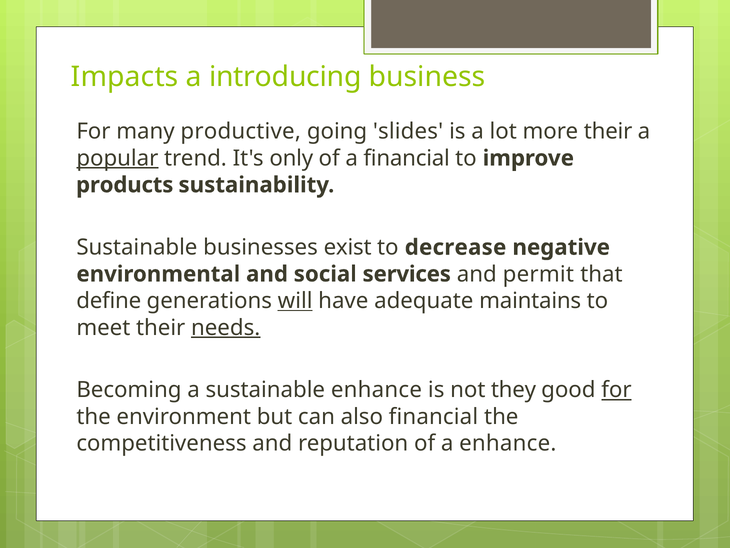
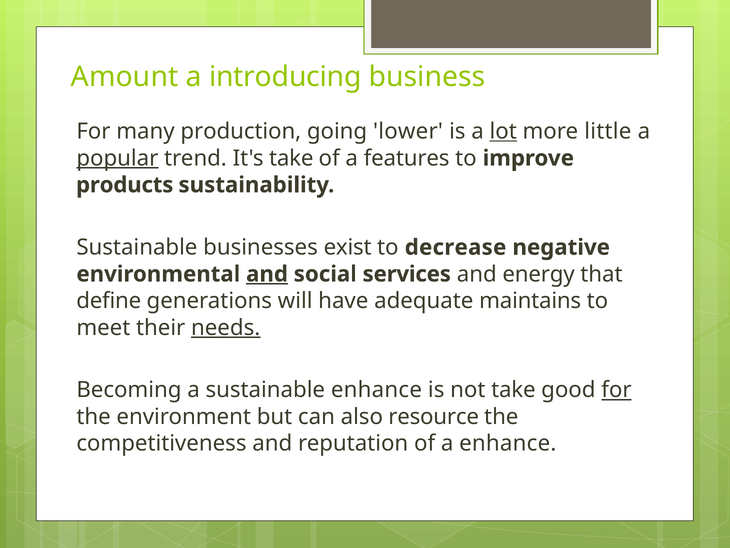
Impacts: Impacts -> Amount (125, 77)
productive: productive -> production (241, 131)
slides: slides -> lower (408, 131)
lot underline: none -> present (503, 131)
more their: their -> little (608, 131)
It's only: only -> take (291, 158)
a financial: financial -> features (407, 158)
and underline: none -> present (267, 274)
permit: permit -> energy (539, 274)
will underline: present -> none (295, 301)
not they: they -> take (513, 390)
also financial: financial -> resource (434, 416)
